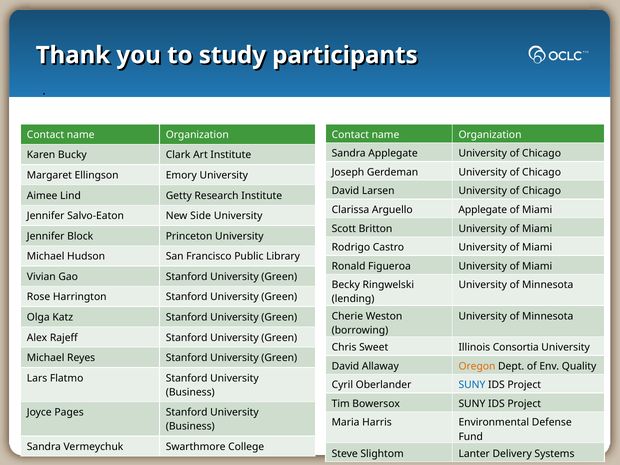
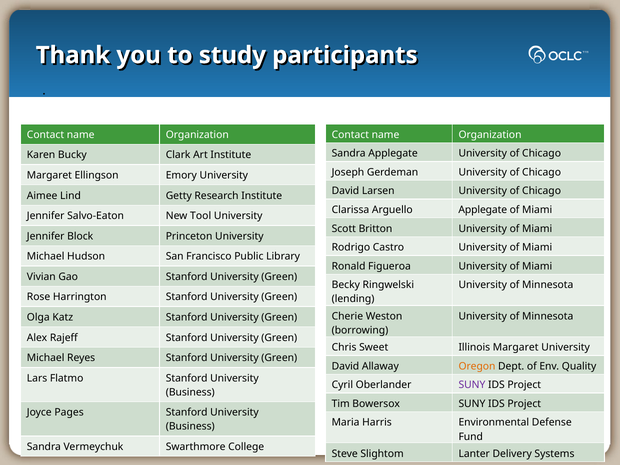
Side: Side -> Tool (201, 216)
Illinois Consortia: Consortia -> Margaret (516, 348)
SUNY colour: blue -> purple (472, 385)
